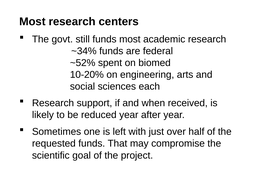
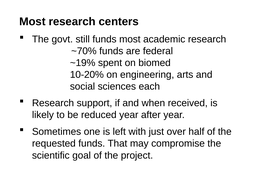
~34%: ~34% -> ~70% (84, 51)
~52%: ~52% -> ~19% (83, 63)
